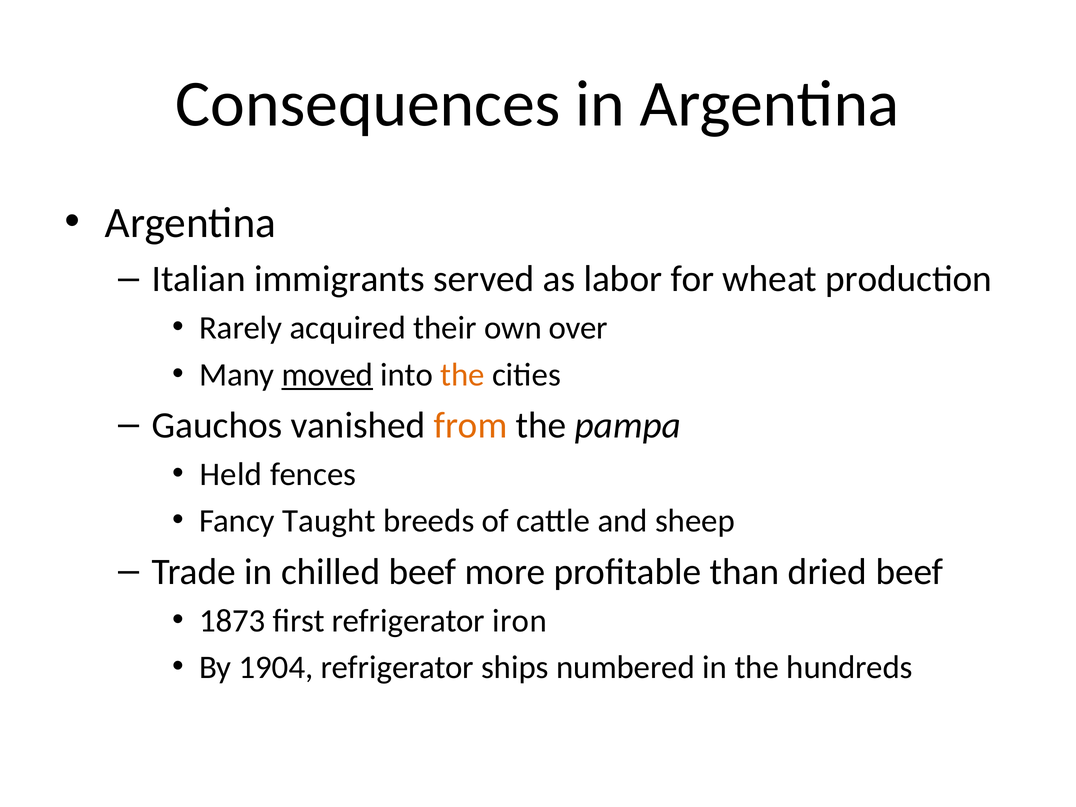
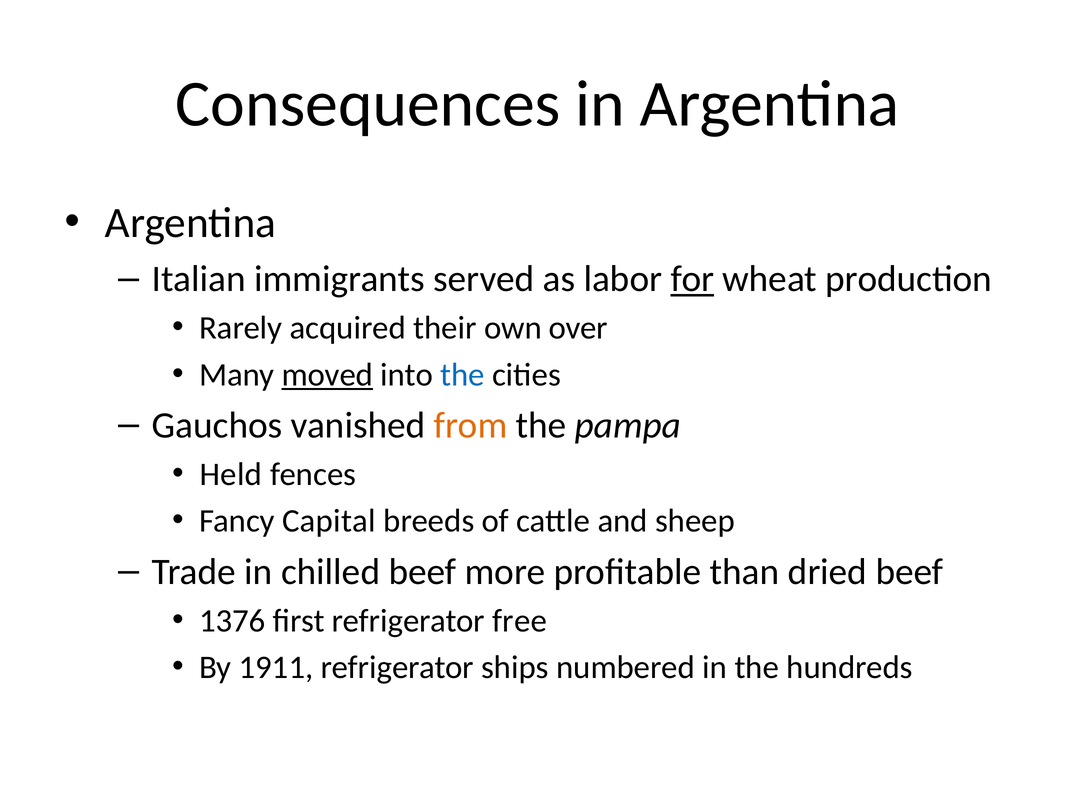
for underline: none -> present (692, 279)
the colour: orange -> blue (462, 375)
Taught: Taught -> Capital (329, 521)
1873: 1873 -> 1376 (232, 621)
iron: iron -> free (520, 621)
1904: 1904 -> 1911 (276, 667)
